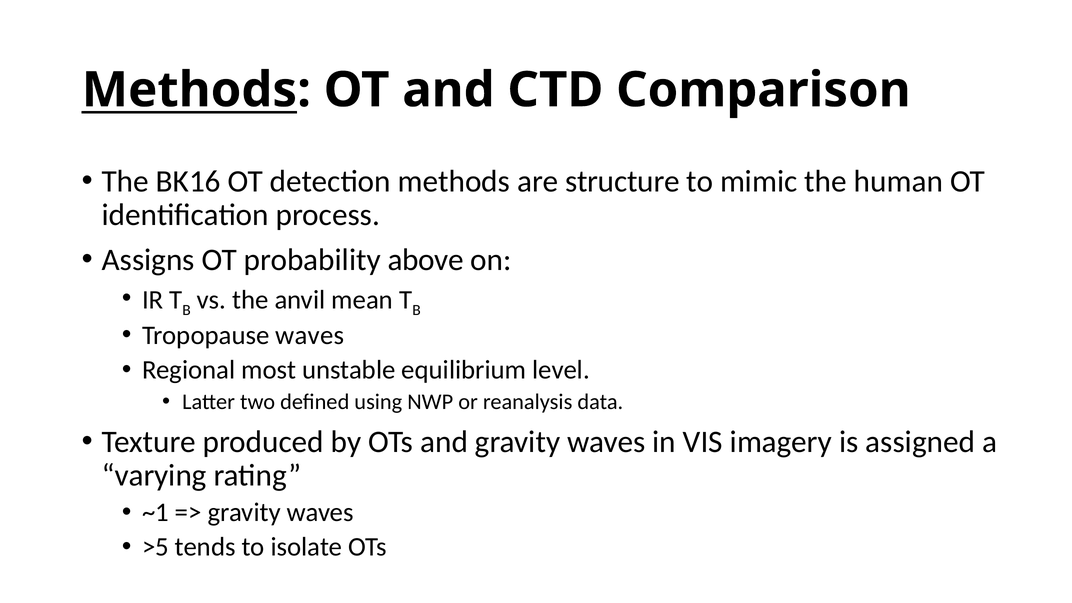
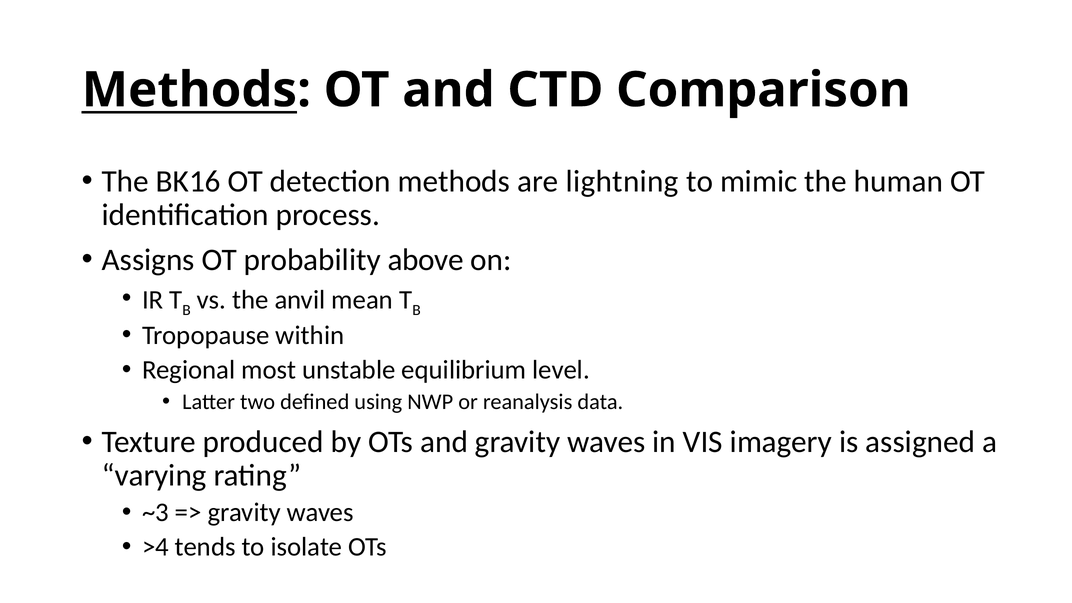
structure: structure -> lightning (622, 181)
Tropopause waves: waves -> within (310, 335)
~1: ~1 -> ~3 (155, 513)
>5: >5 -> >4 (155, 547)
